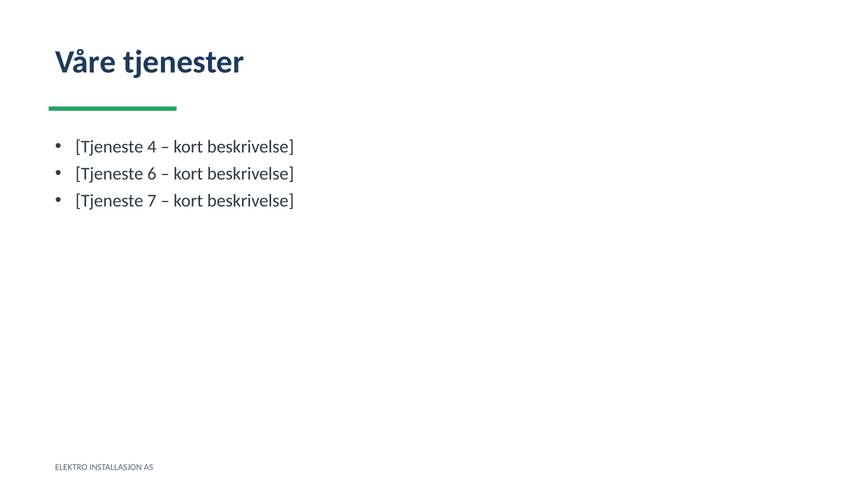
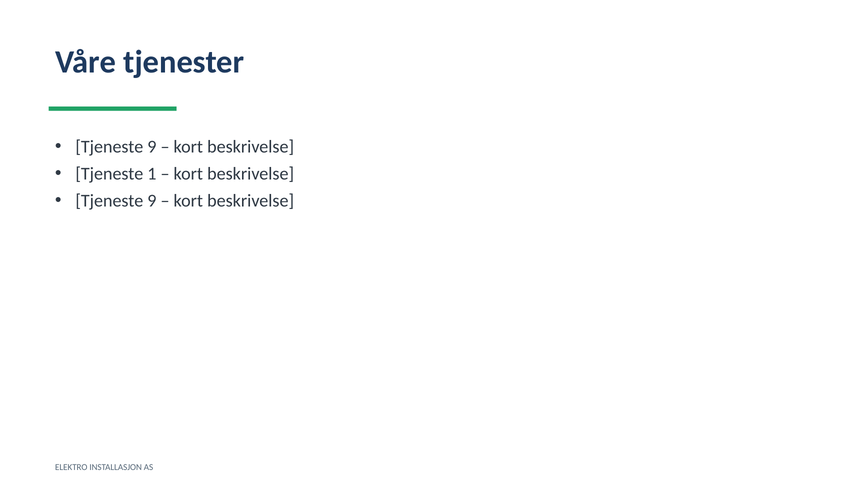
4: 4 -> 9 (152, 147)
6: 6 -> 1 (152, 174)
7: 7 -> 9 (152, 201)
